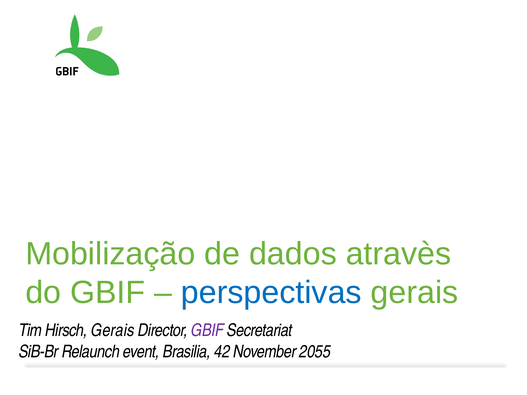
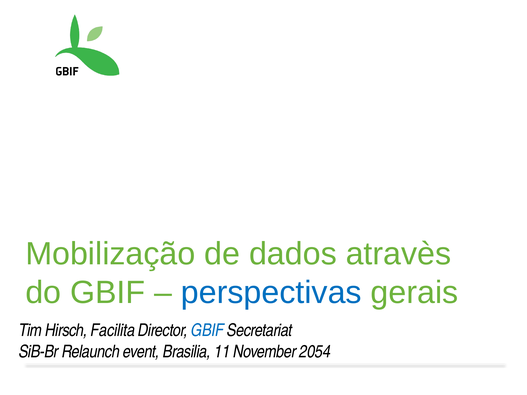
Hirsch Gerais: Gerais -> Facilita (113, 331)
GBIF colour: purple -> blue (208, 331)
42: 42 -> 11 (222, 352)
2055: 2055 -> 2054 (315, 352)
